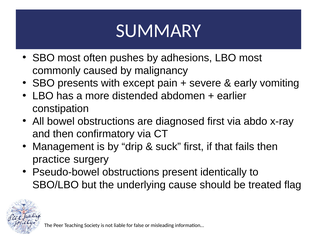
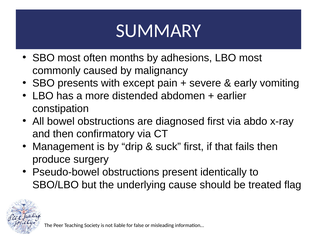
pushes: pushes -> months (127, 58)
practice: practice -> produce (51, 159)
